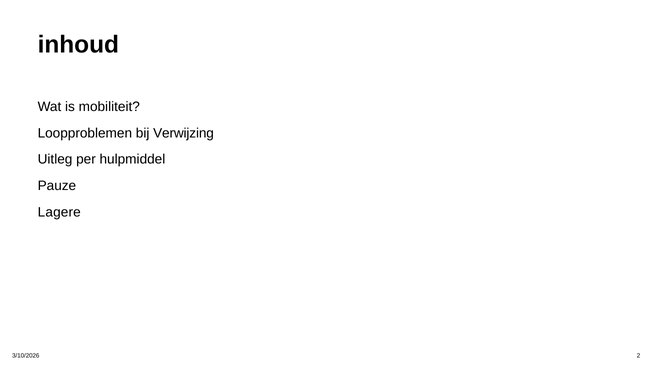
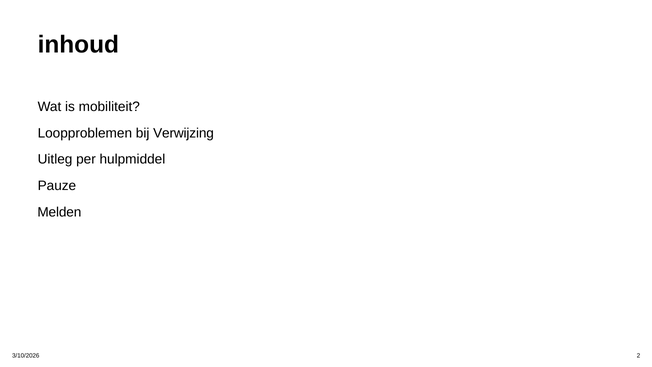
Lagere: Lagere -> Melden (59, 212)
